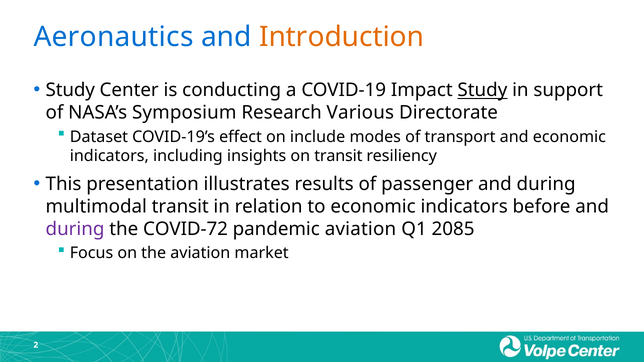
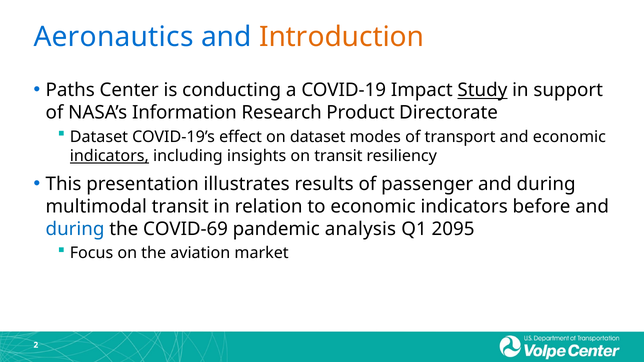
Study: Study -> Paths (70, 90)
Symposium: Symposium -> Information (184, 113)
Various: Various -> Product (361, 113)
on include: include -> dataset (318, 137)
indicators underline: none -> present (109, 156)
during colour: purple -> blue (75, 229)
COVID-72: COVID-72 -> COVID-69 (186, 229)
pandemic aviation: aviation -> analysis (360, 229)
2085: 2085 -> 2095 (453, 229)
